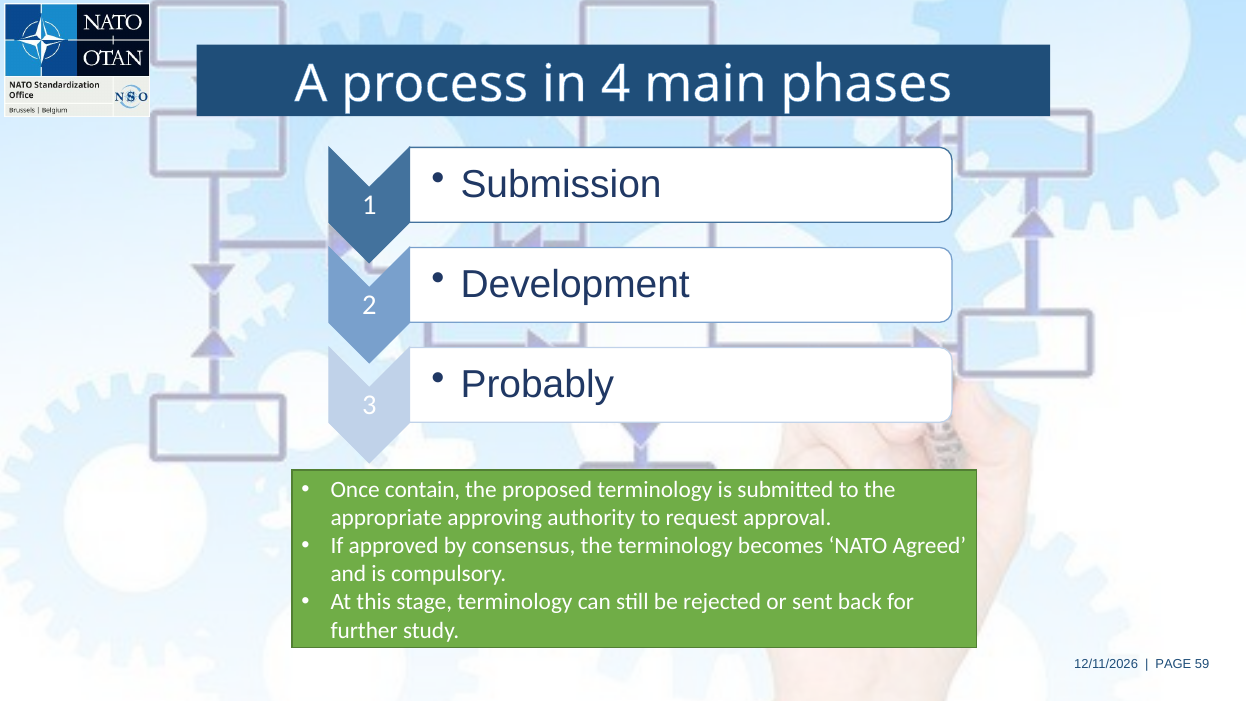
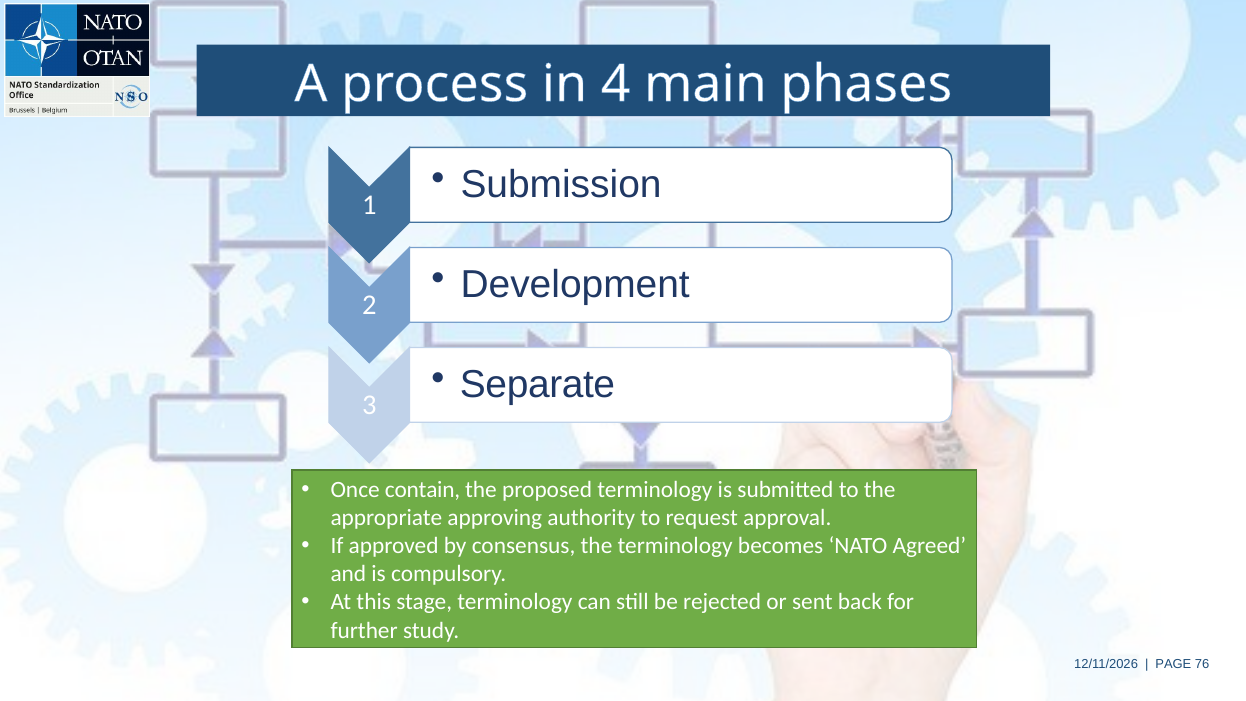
Probably: Probably -> Separate (538, 385)
59: 59 -> 76 (1202, 664)
